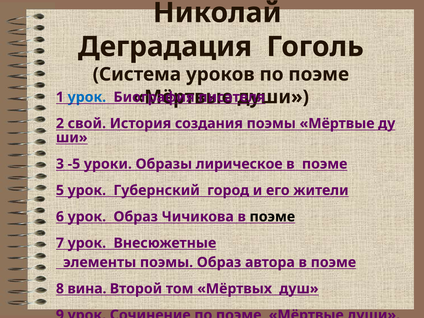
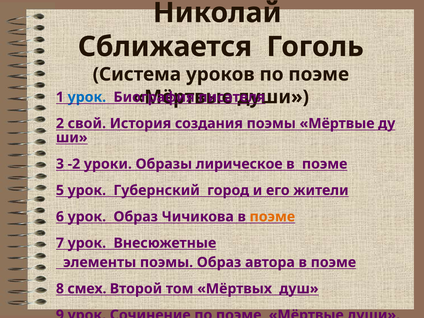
Деградация: Деградация -> Сближается (165, 47)
-5: -5 -> -2 (74, 164)
поэме colour: black -> orange (272, 217)
вина: вина -> смех (87, 289)
